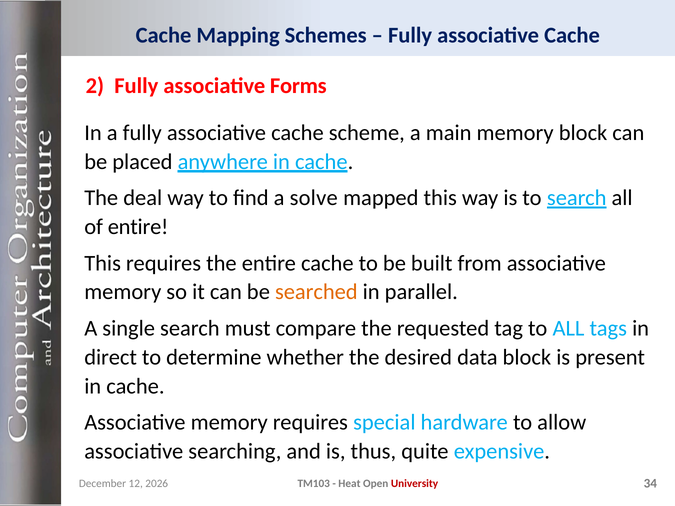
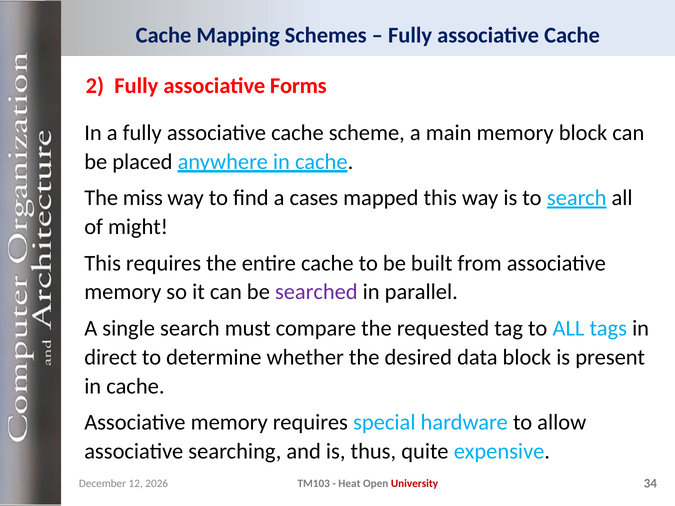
deal: deal -> miss (143, 198)
solve: solve -> cases (314, 198)
of entire: entire -> might (138, 227)
searched colour: orange -> purple (316, 292)
